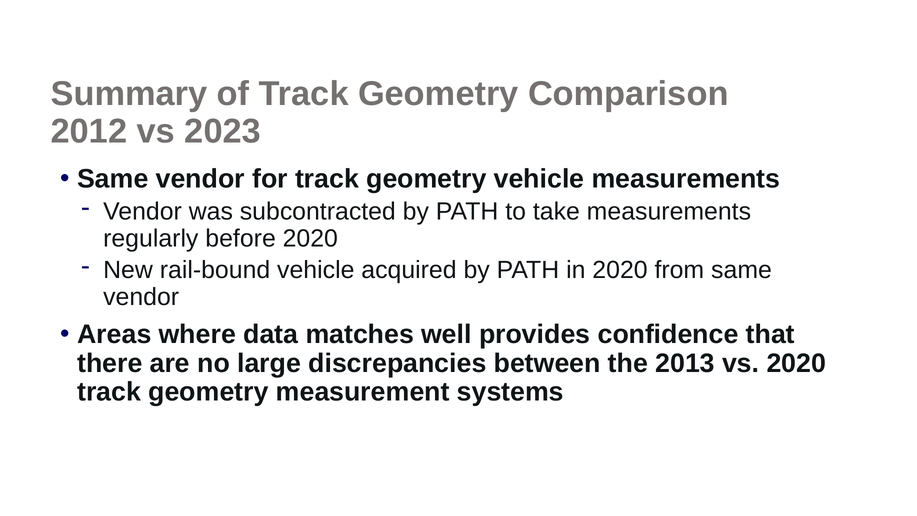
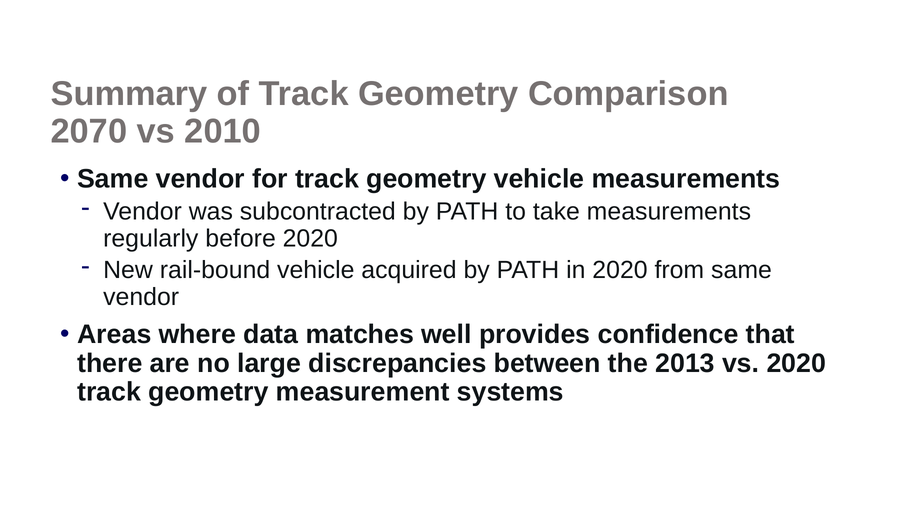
2012: 2012 -> 2070 (89, 131)
2023: 2023 -> 2010 (223, 131)
